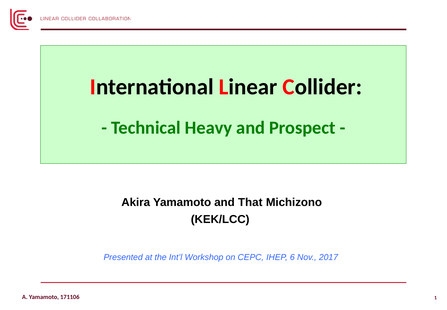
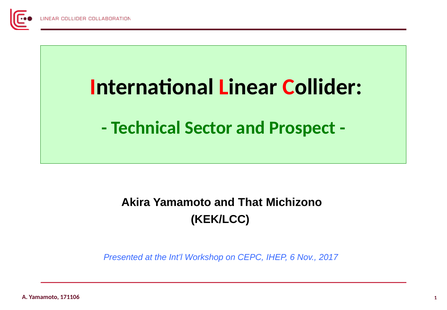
Heavy: Heavy -> Sector (209, 128)
